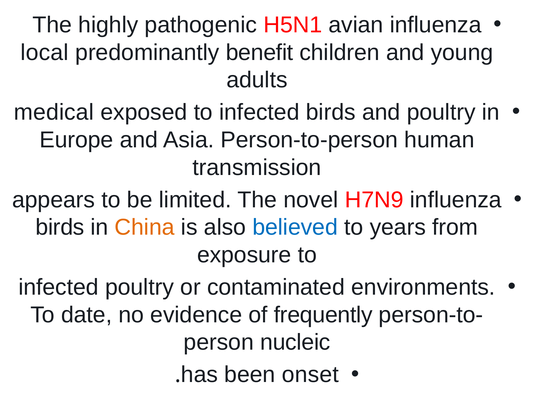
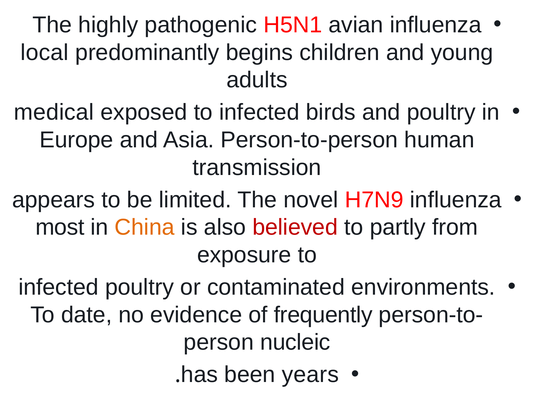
benefit: benefit -> begins (259, 52)
birds: birds -> most (60, 228)
believed colour: blue -> red (295, 228)
years: years -> partly (398, 228)
onset: onset -> years (310, 375)
